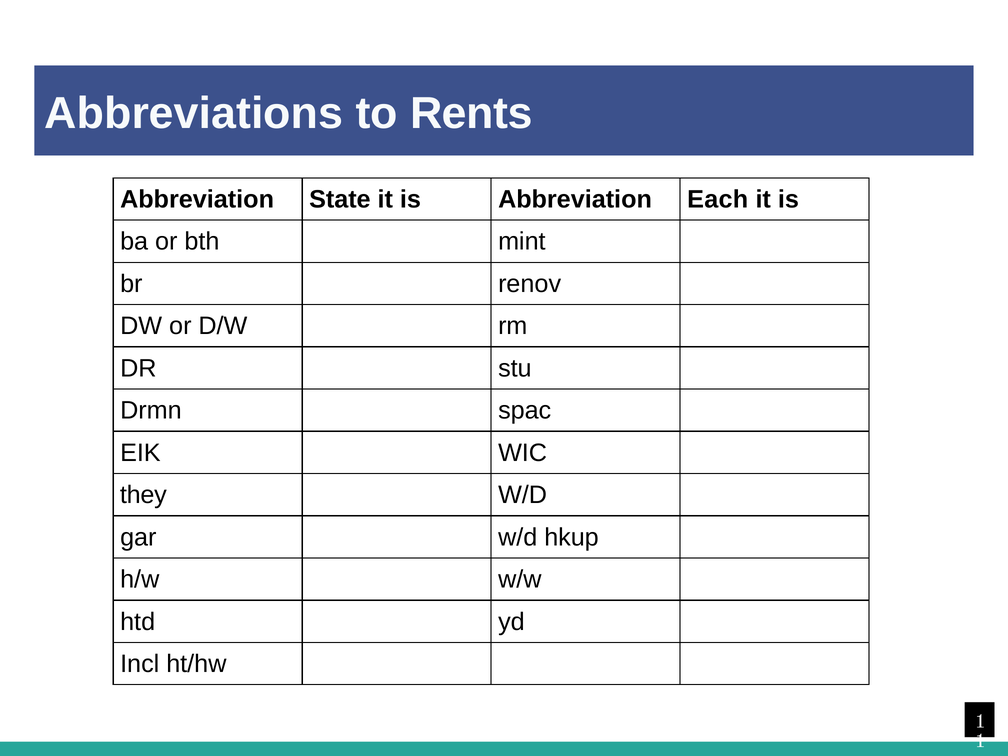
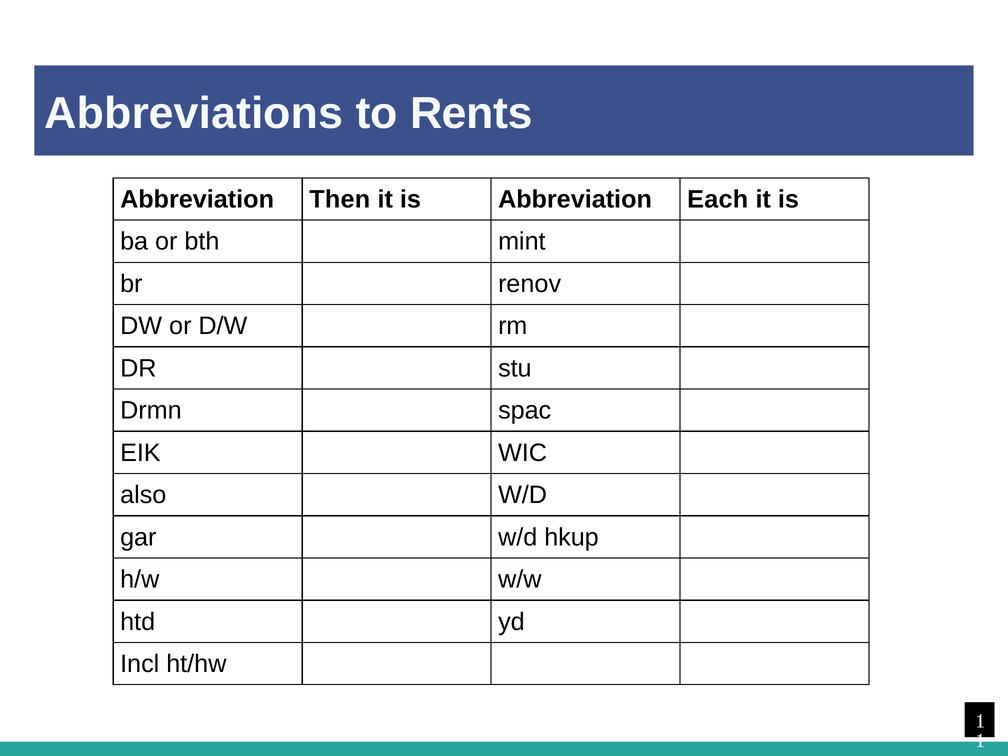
State: State -> Then (340, 199)
they: they -> also (143, 495)
